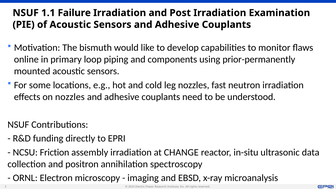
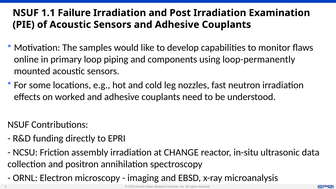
bismuth: bismuth -> samples (96, 48)
prior-permanently: prior-permanently -> loop-permanently (259, 59)
on nozzles: nozzles -> worked (70, 97)
